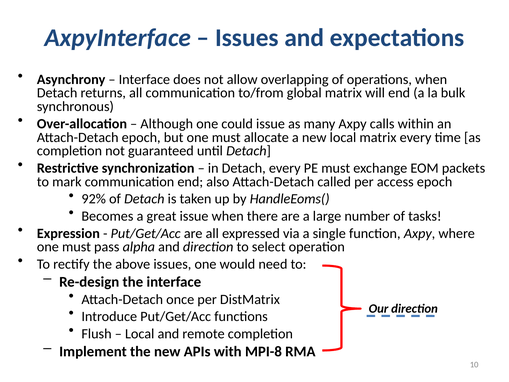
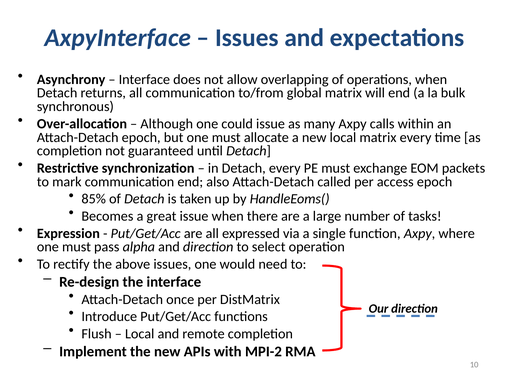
92%: 92% -> 85% (94, 199)
MPI-8: MPI-8 -> MPI-2 (263, 351)
